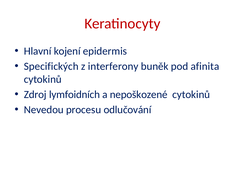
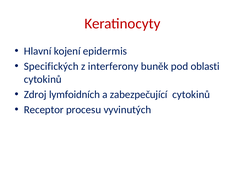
afinita: afinita -> oblasti (205, 67)
nepoškozené: nepoškozené -> zabezpečující (139, 95)
Nevedou: Nevedou -> Receptor (44, 110)
odlučování: odlučování -> vyvinutých (127, 110)
